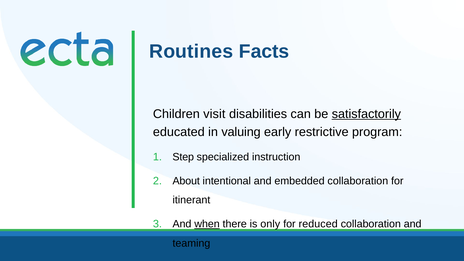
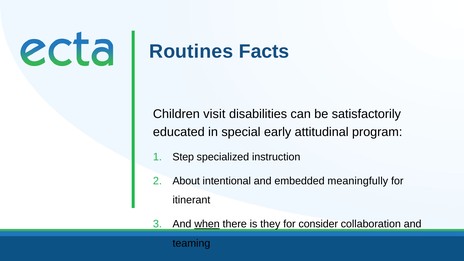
satisfactorily underline: present -> none (366, 114)
valuing: valuing -> special (241, 132)
restrictive: restrictive -> attitudinal (322, 132)
embedded collaboration: collaboration -> meaningfully (358, 181)
only: only -> they (270, 224)
reduced: reduced -> consider (318, 224)
